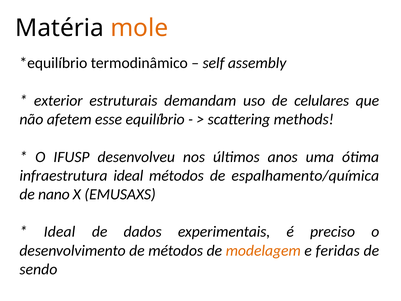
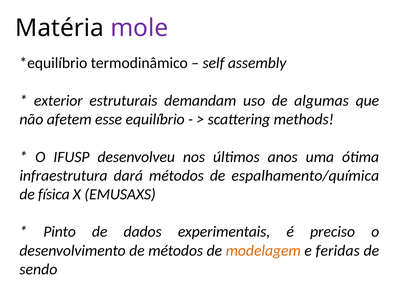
mole colour: orange -> purple (139, 28)
celulares: celulares -> algumas (322, 101)
infraestrutura ideal: ideal -> dará (128, 175)
nano: nano -> física (54, 194)
Ideal: Ideal -> Pinto (60, 232)
